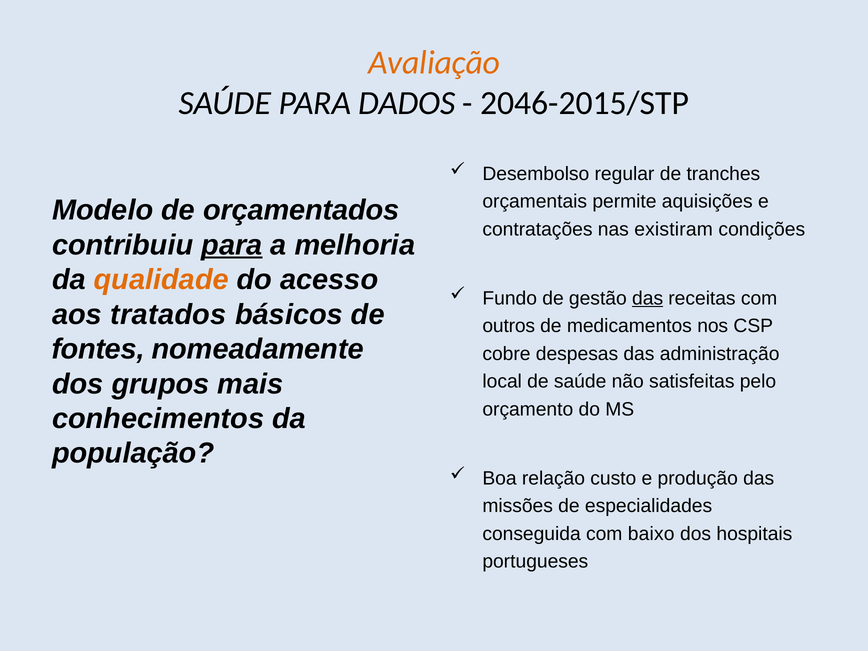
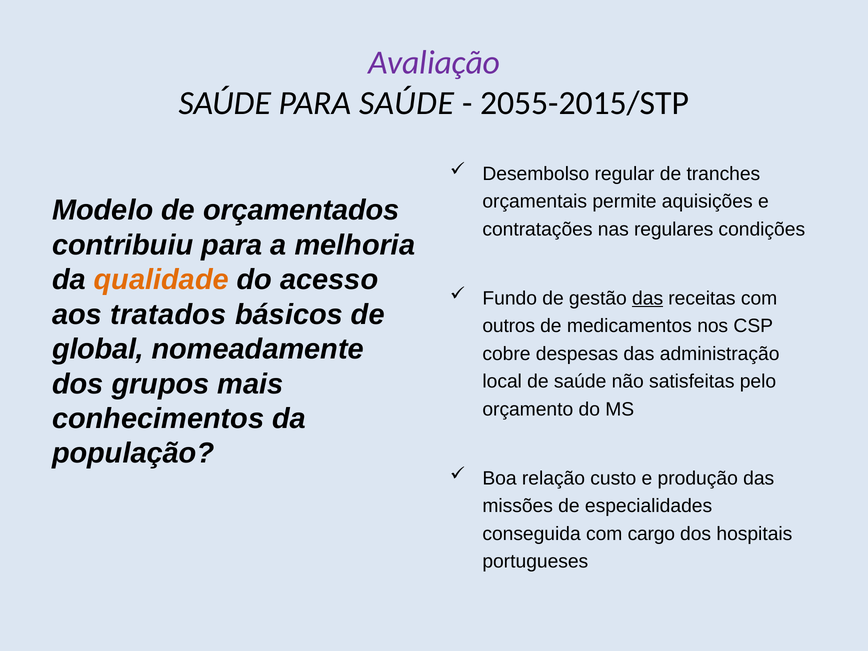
Avaliação colour: orange -> purple (434, 62)
PARA DADOS: DADOS -> SAÚDE (407, 103)
2046-2015/STP: 2046-2015/STP -> 2055-2015/STP (585, 103)
existiram: existiram -> regulares (674, 229)
para underline: present -> none (232, 245)
fontes: fontes -> global (98, 349)
baixo: baixo -> cargo (651, 534)
